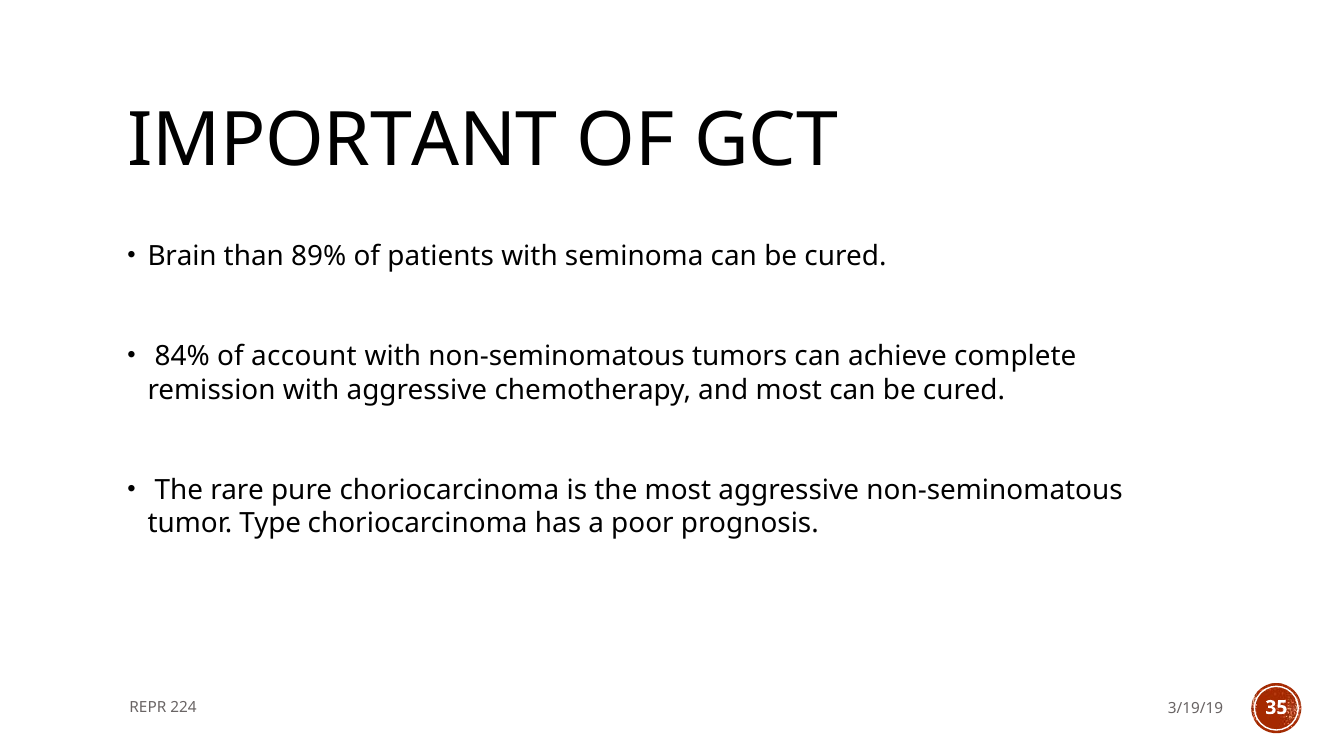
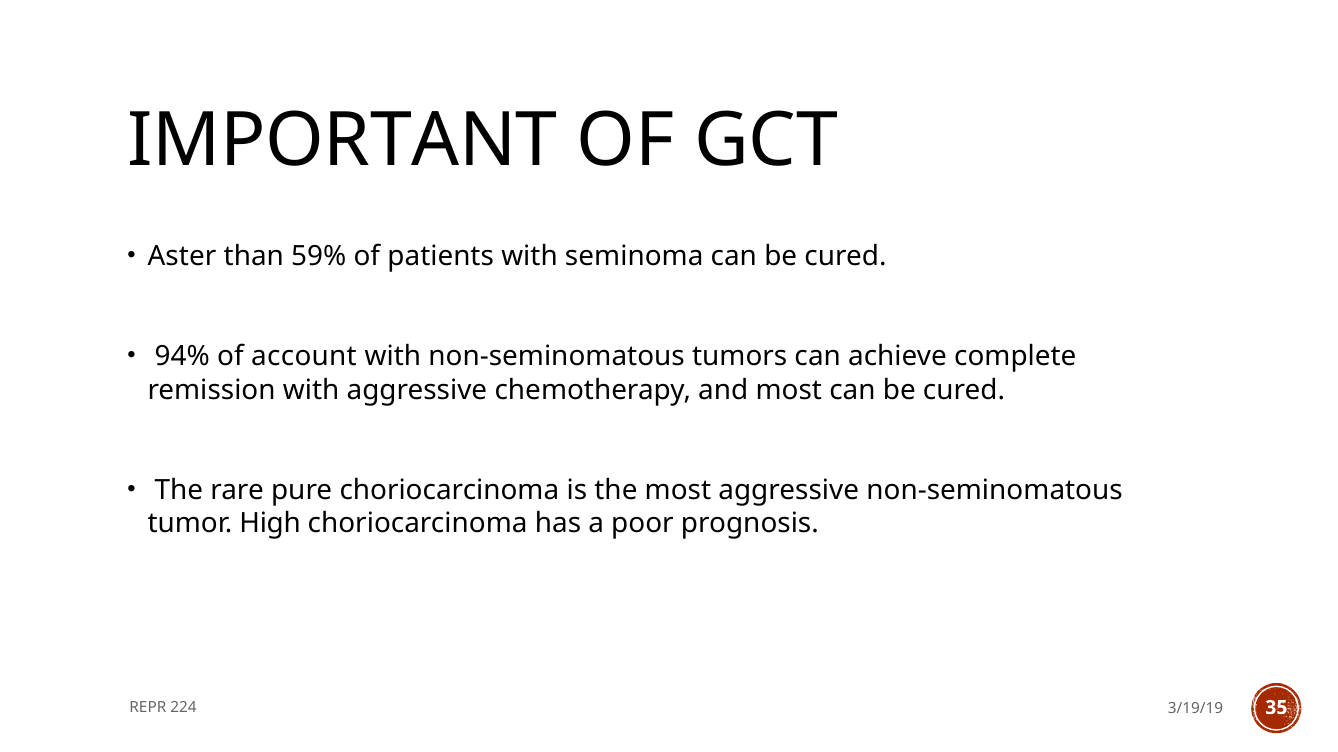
Brain: Brain -> Aster (182, 257)
89%: 89% -> 59% (319, 257)
84%: 84% -> 94% (182, 357)
Type: Type -> High (270, 524)
